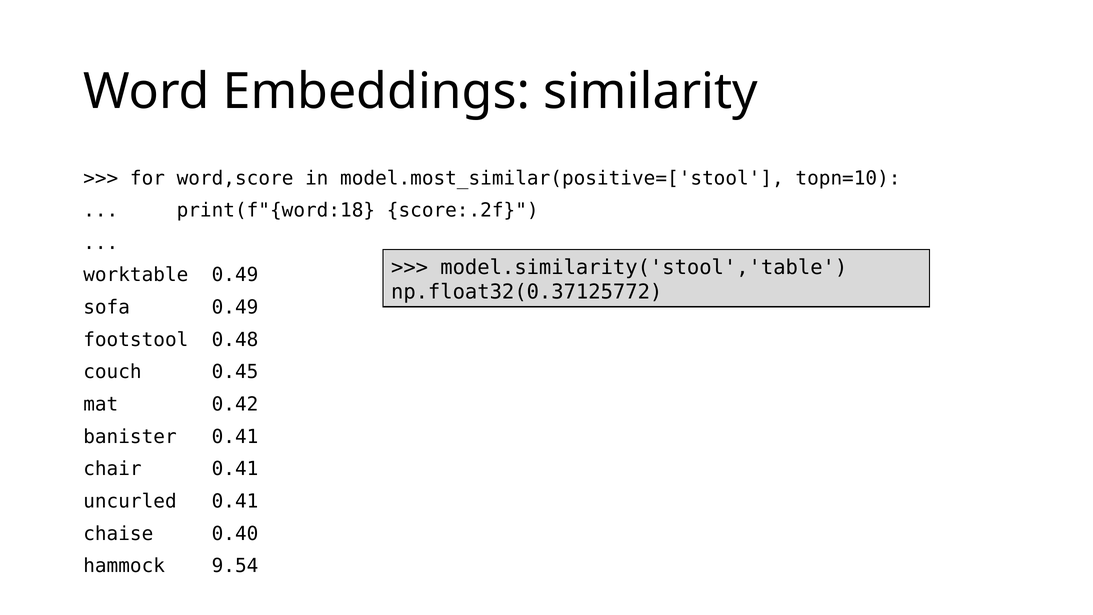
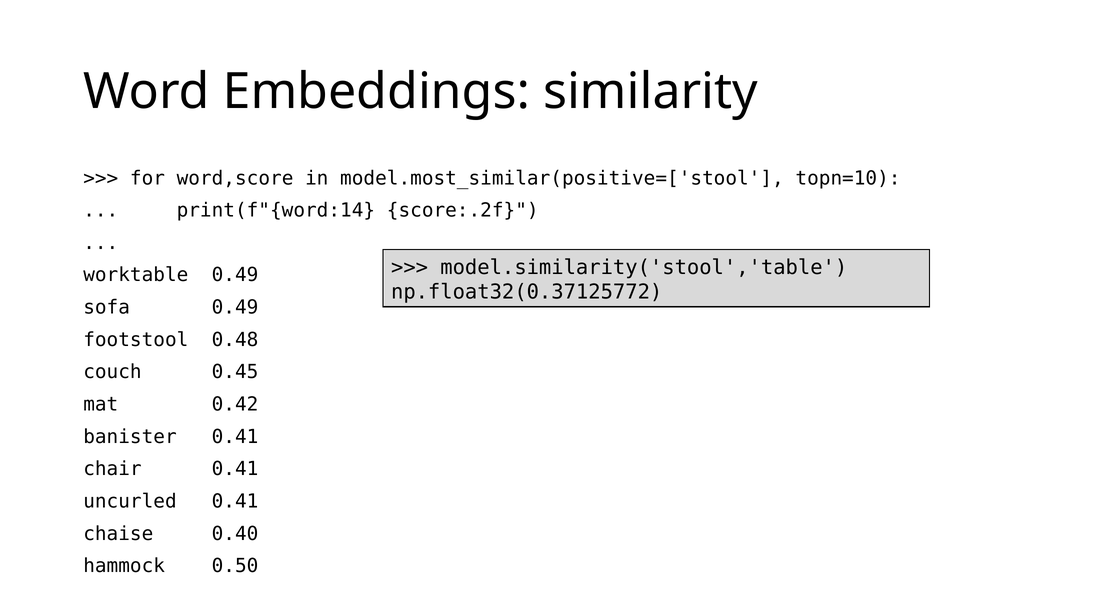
print(f"{word:18: print(f"{word:18 -> print(f"{word:14 (276, 210)
9.54: 9.54 -> 0.50 (235, 566)
